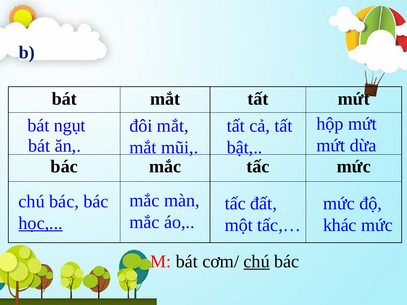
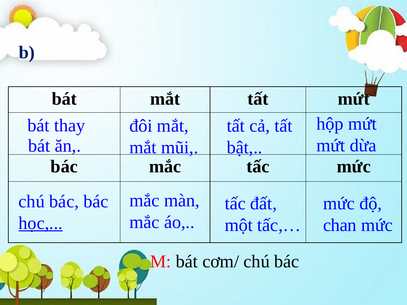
ngụt: ngụt -> thay (70, 126)
khác: khác -> chan (340, 225)
chú underline: present -> none (257, 262)
